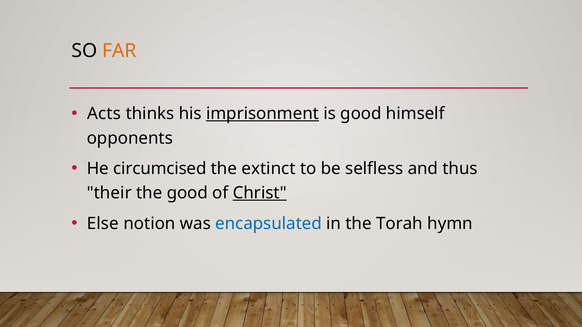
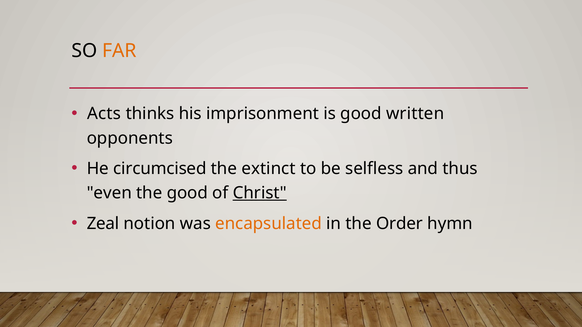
imprisonment underline: present -> none (263, 114)
himself: himself -> written (415, 114)
their: their -> even (109, 193)
Else: Else -> Zeal (103, 224)
encapsulated colour: blue -> orange (269, 224)
Torah: Torah -> Order (399, 224)
